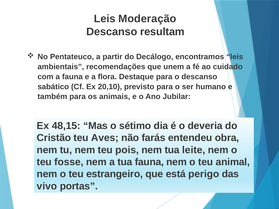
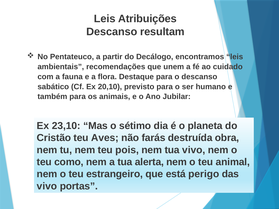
Moderação: Moderação -> Atribuições (147, 19)
48,15: 48,15 -> 23,10 (66, 126)
deveria: deveria -> planeta (205, 126)
entendeu: entendeu -> destruída (190, 138)
tua leite: leite -> vivo (194, 150)
fosse: fosse -> como (69, 162)
tua fauna: fauna -> alerta (149, 162)
